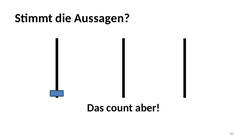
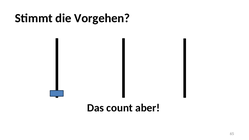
Aussagen: Aussagen -> Vorgehen (102, 18)
